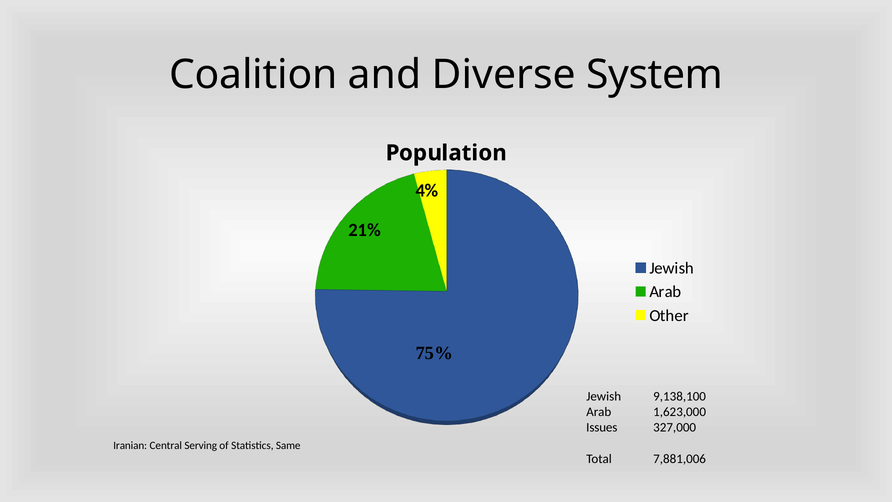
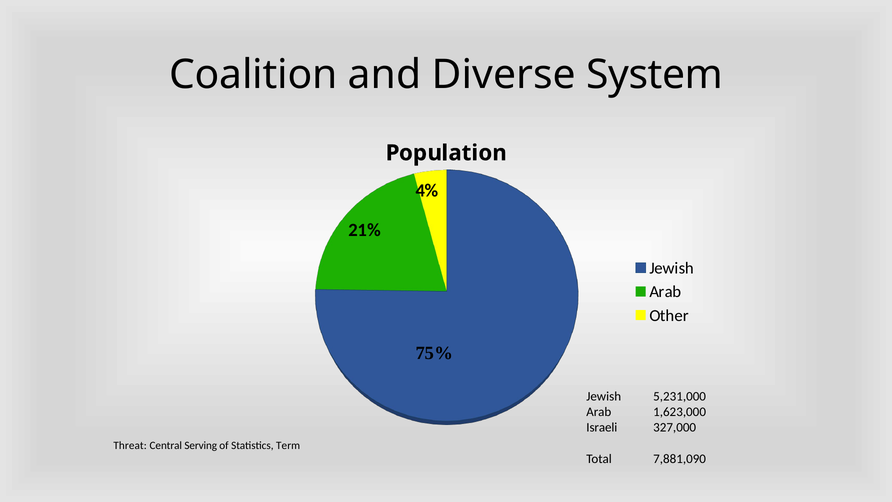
9,138,100: 9,138,100 -> 5,231,000 (680, 396)
Issues: Issues -> Israeli (602, 427)
Iranian: Iranian -> Threat (130, 446)
Same: Same -> Term (288, 446)
7,881,006: 7,881,006 -> 7,881,090 (680, 459)
